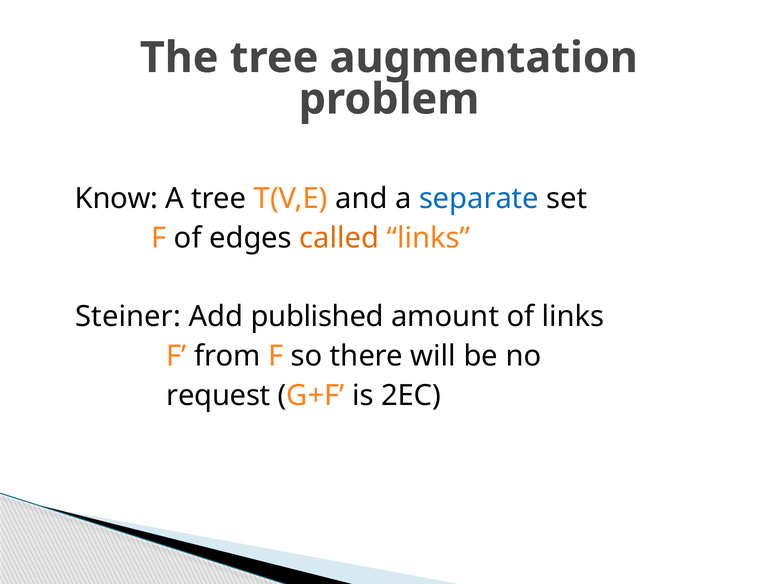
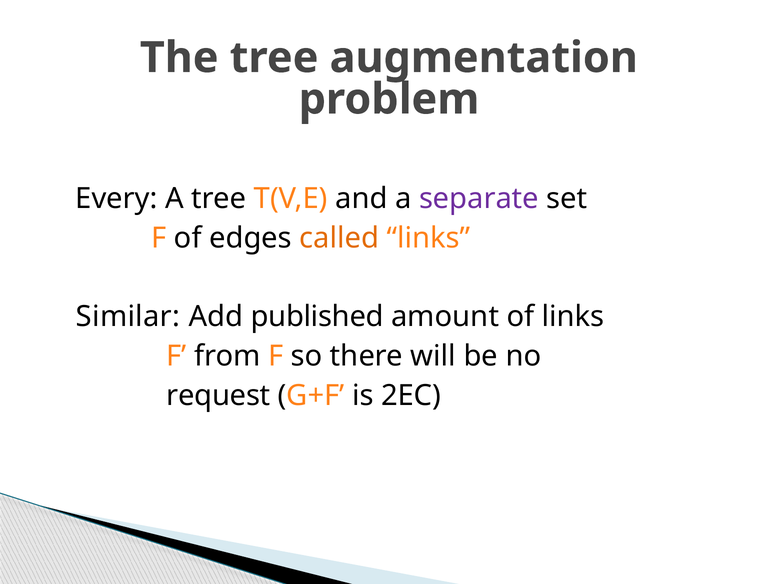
Know: Know -> Every (116, 198)
separate colour: blue -> purple (479, 198)
Steiner: Steiner -> Similar (128, 317)
